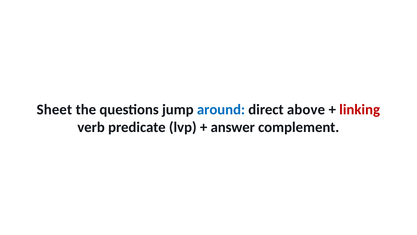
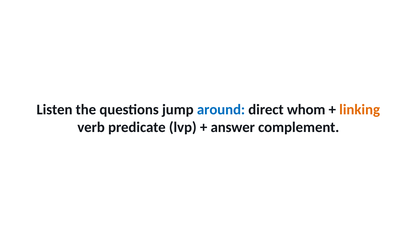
Sheet: Sheet -> Listen (54, 109)
above: above -> whom (306, 109)
linking colour: red -> orange (360, 109)
